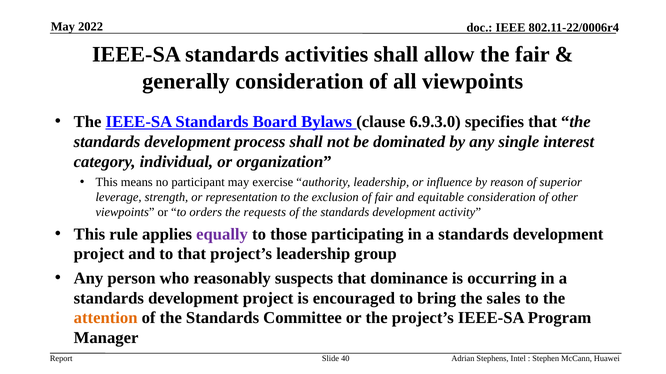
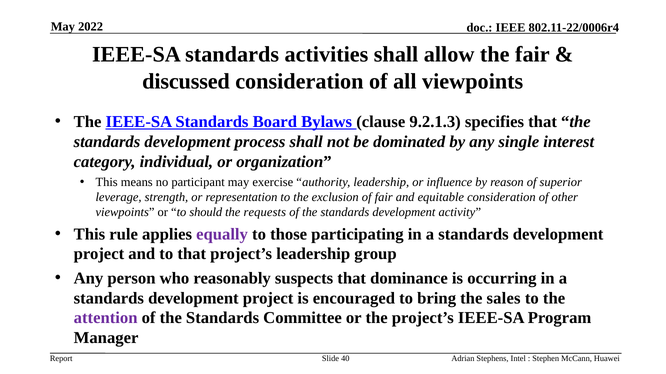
generally: generally -> discussed (186, 81)
6.9.3.0: 6.9.3.0 -> 9.2.1.3 (435, 122)
orders: orders -> should (206, 212)
attention colour: orange -> purple (106, 319)
